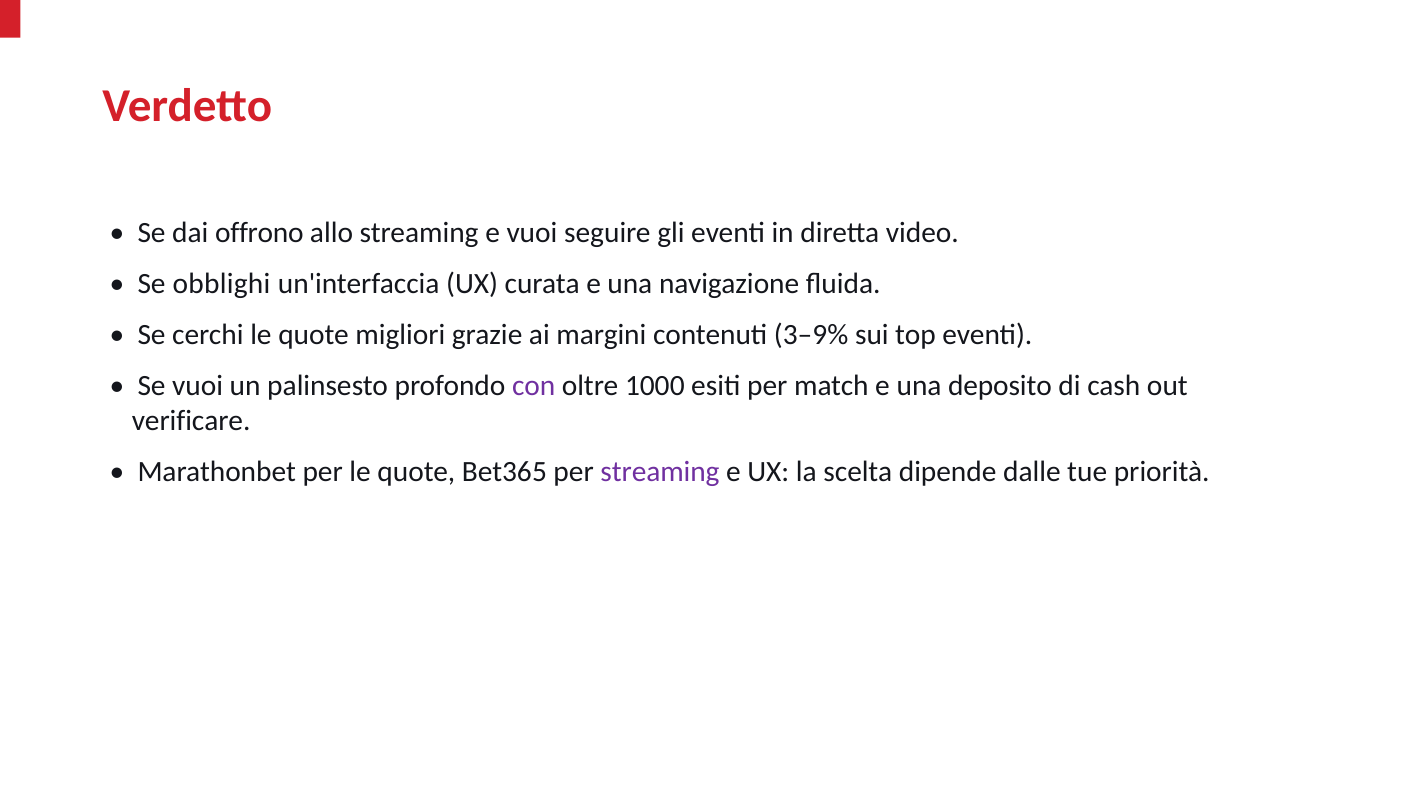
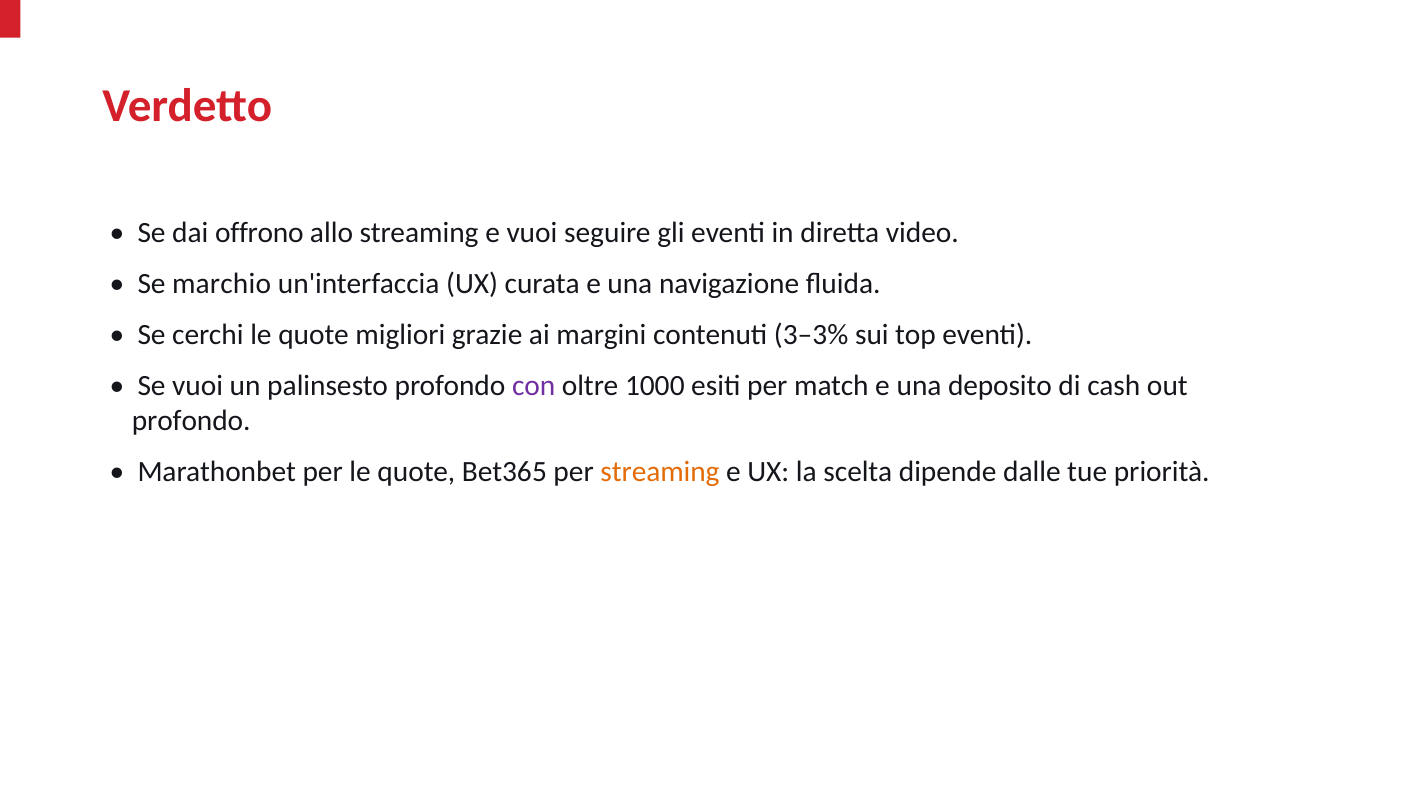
obblighi: obblighi -> marchio (222, 284)
3–9%: 3–9% -> 3–3% (811, 335)
verificare: verificare -> profondo (191, 421)
streaming colour: purple -> orange (660, 472)
